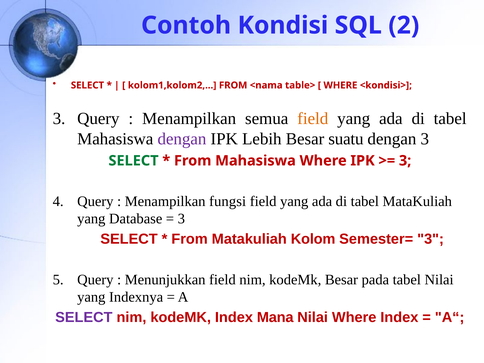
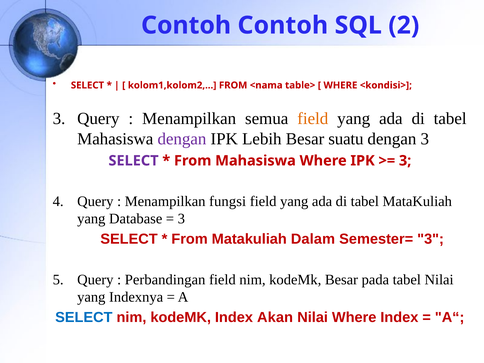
Contoh Kondisi: Kondisi -> Contoh (283, 25)
SELECT colour: green -> purple (134, 161)
Kolom: Kolom -> Dalam (313, 239)
Menunjukkan: Menunjukkan -> Perbandingan (165, 280)
SELECT colour: purple -> blue (84, 318)
Mana: Mana -> Akan (275, 318)
